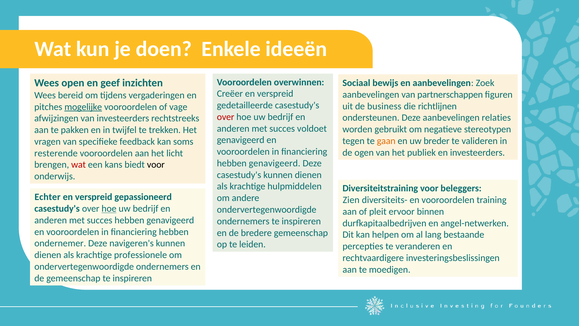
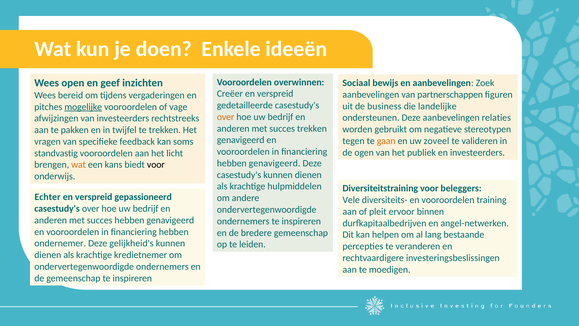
richtlijnen: richtlijnen -> landelijke (437, 106)
over colour: red -> orange (226, 117)
succes voldoet: voldoet -> trekken (312, 128)
breder: breder -> zoveel (436, 141)
resterende: resterende -> standvastig (56, 153)
wat colour: red -> orange (79, 165)
Zien: Zien -> Vele (351, 200)
hoe underline: present -> none (109, 208)
navigeren's: navigeren's -> gelijkheid's (131, 243)
professionele: professionele -> kredietnemer (141, 255)
